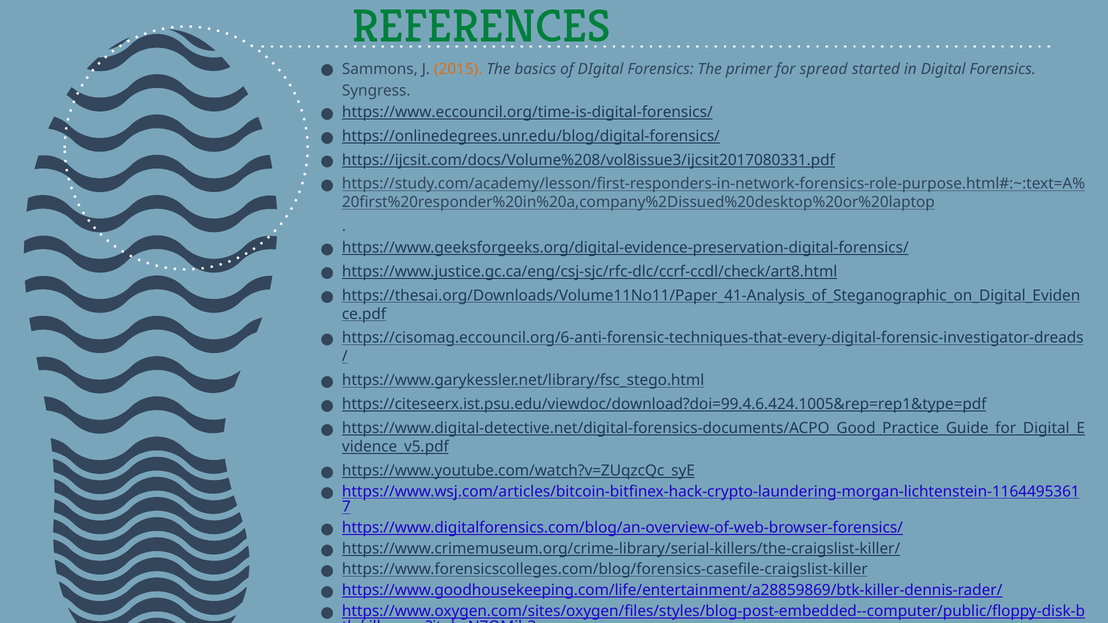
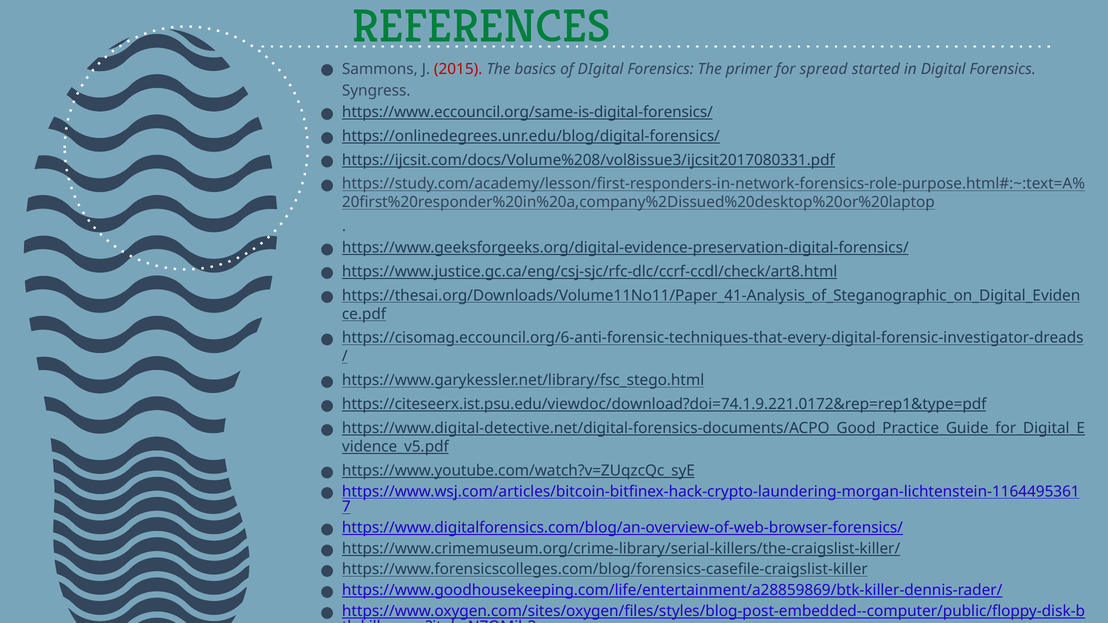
2015 colour: orange -> red (458, 69)
https://www.eccouncil.org/time-is-digital-forensics/: https://www.eccouncil.org/time-is-digital-forensics/ -> https://www.eccouncil.org/same-is-digital-forensics/ (527, 112)
https://citeseerx.ist.psu.edu/viewdoc/download?doi=99.4.6.424.1005&rep=rep1&type=pdf: https://citeseerx.ist.psu.edu/viewdoc/download?doi=99.4.6.424.1005&rep=rep1&type=pdf -> https://citeseerx.ist.psu.edu/viewdoc/download?doi=74.1.9.221.0172&rep=rep1&type=pdf (664, 404)
